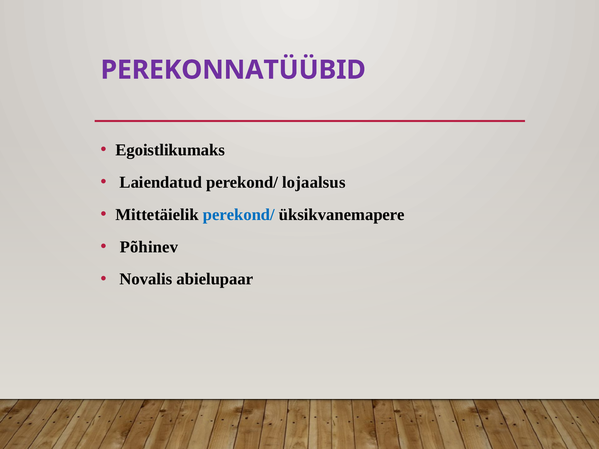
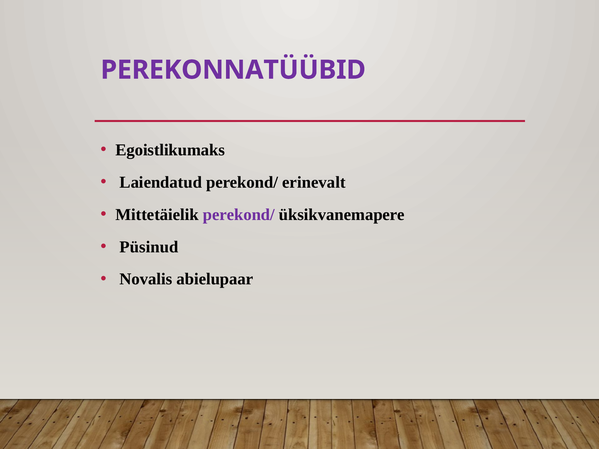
lojaalsus: lojaalsus -> erinevalt (314, 182)
perekond/ colour: blue -> purple (239, 215)
Põhinev: Põhinev -> Püsinud (149, 247)
